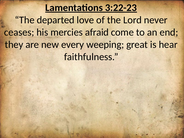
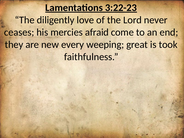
departed: departed -> diligently (56, 20)
hear: hear -> took (168, 45)
